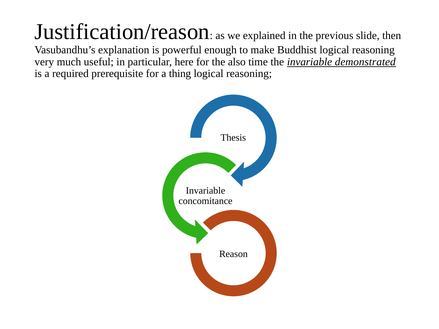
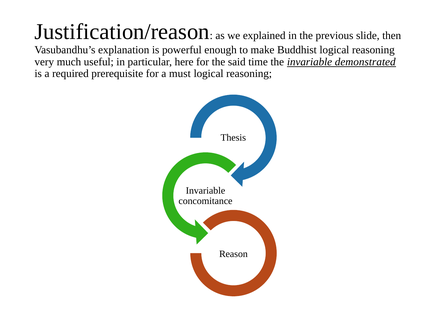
also: also -> said (237, 62)
thing: thing -> must (180, 74)
